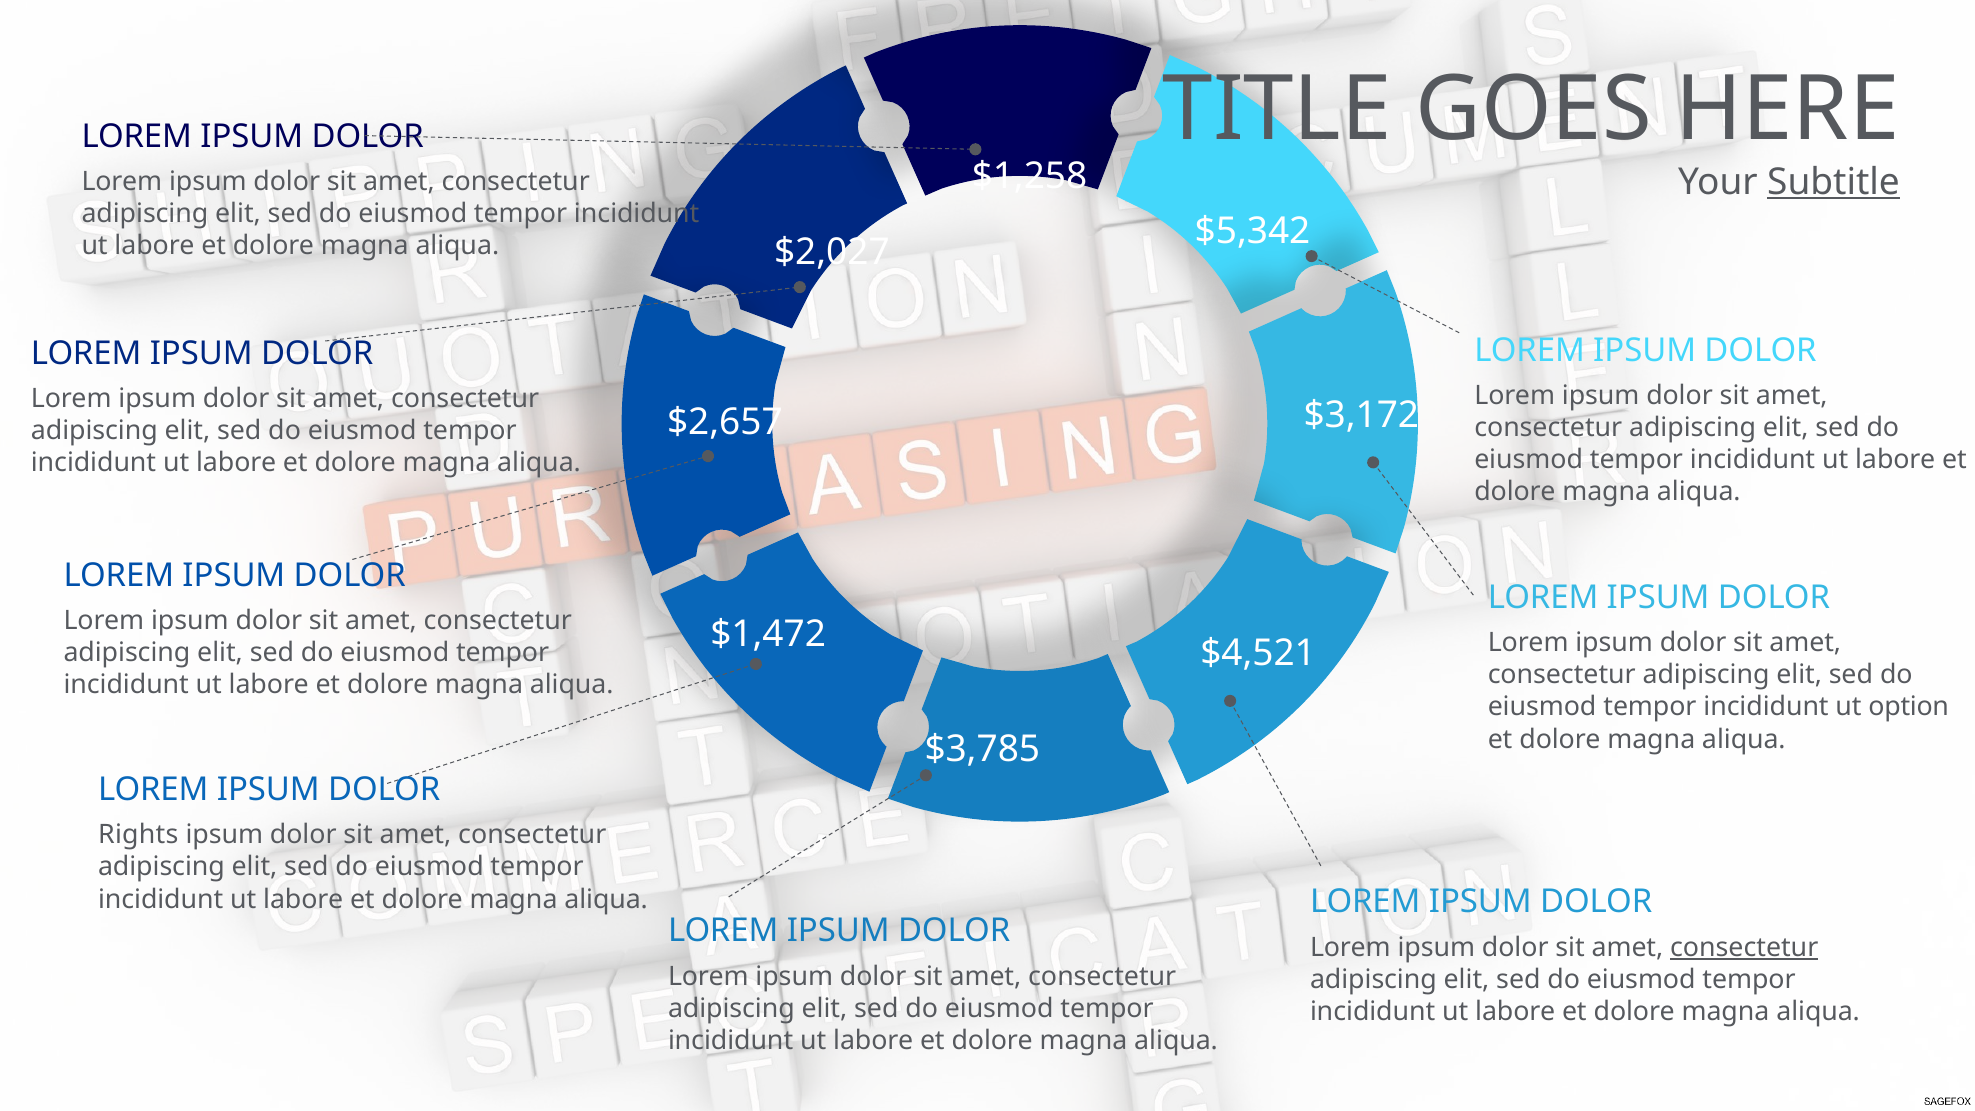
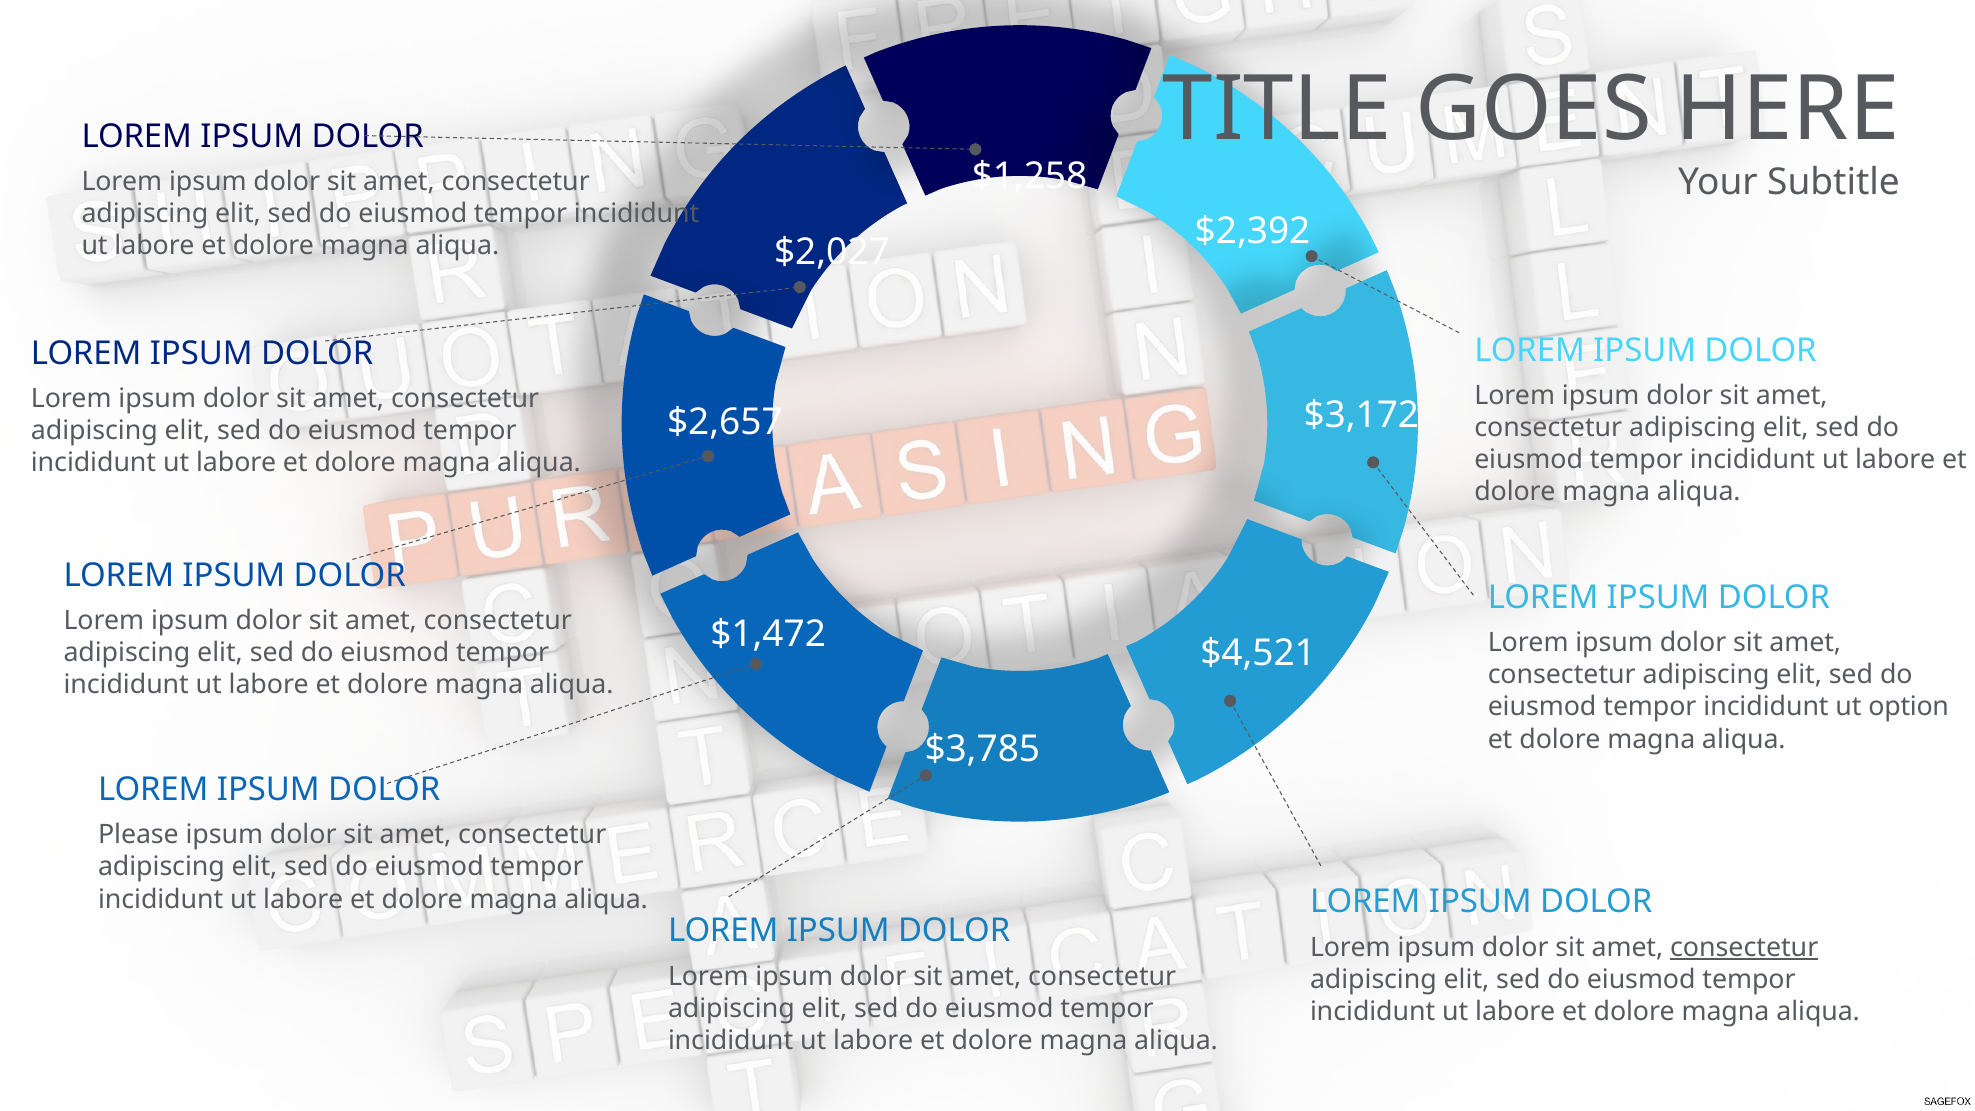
Subtitle underline: present -> none (1834, 182)
$5,342: $5,342 -> $2,392 (1253, 231)
Rights: Rights -> Please (138, 835)
